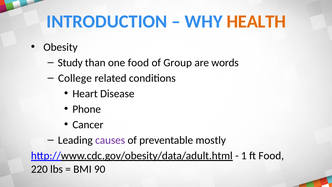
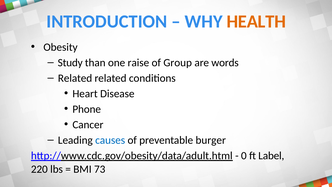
one food: food -> raise (138, 63)
College: College -> Related (75, 78)
causes colour: purple -> blue (110, 140)
mostly: mostly -> burger (211, 140)
1: 1 -> 0 (244, 156)
ft Food: Food -> Label (271, 156)
90: 90 -> 73 (100, 169)
